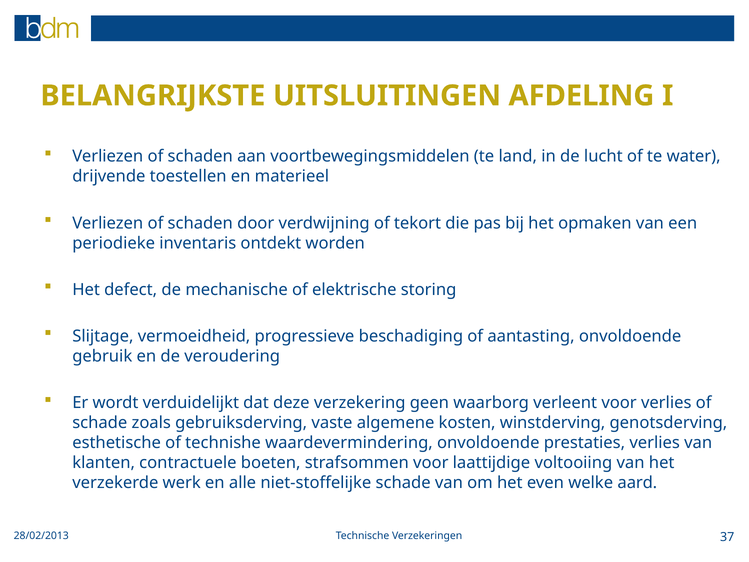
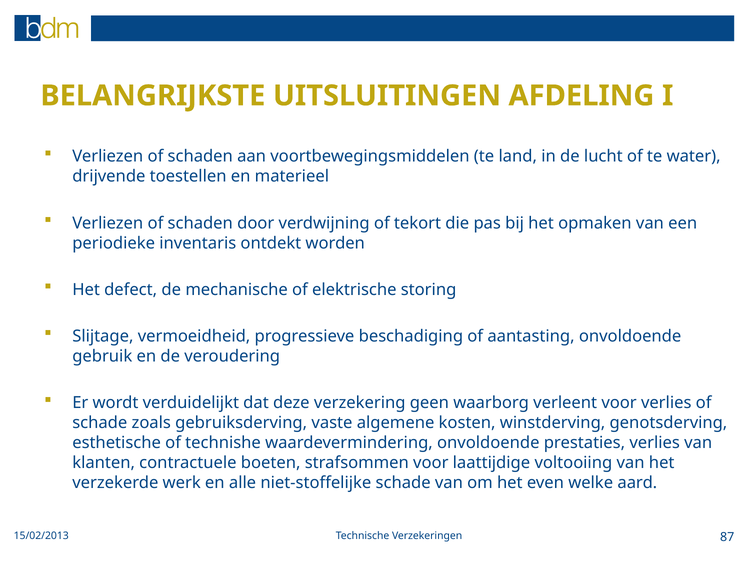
28/02/2013: 28/02/2013 -> 15/02/2013 (41, 536)
37: 37 -> 87 (727, 537)
